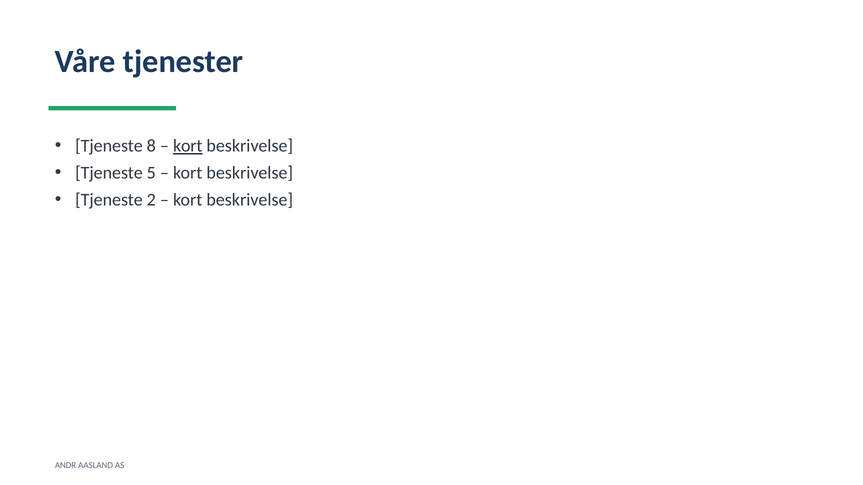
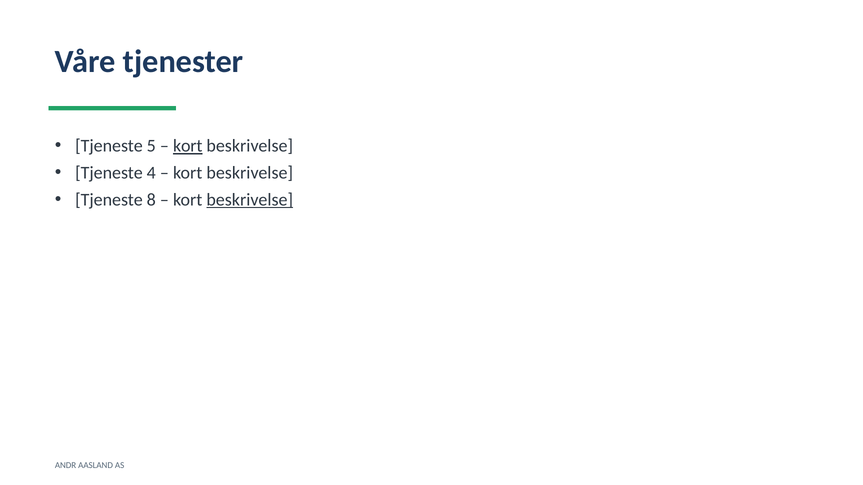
8: 8 -> 5 (151, 146)
5: 5 -> 4 (151, 173)
2: 2 -> 8 (151, 200)
beskrivelse underline: none -> present (250, 200)
